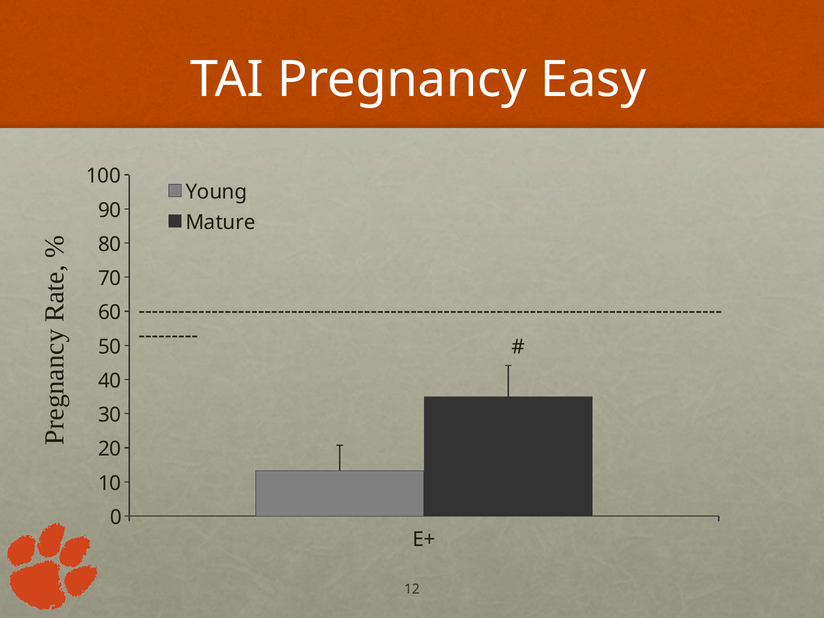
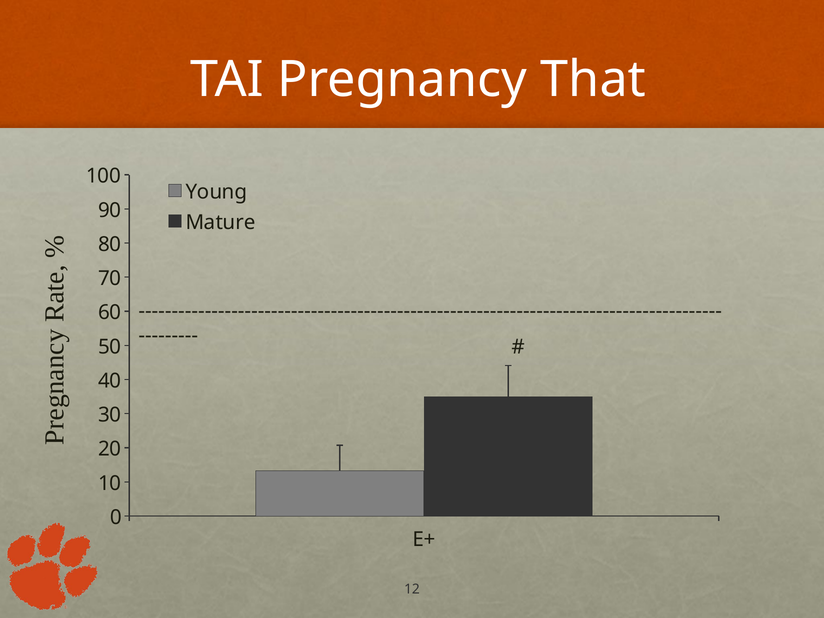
Easy: Easy -> That (593, 80)
